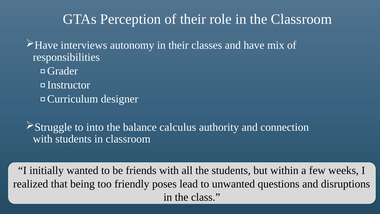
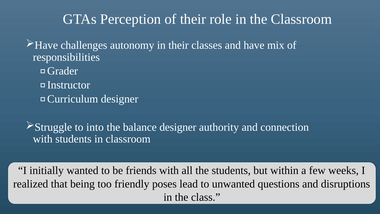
interviews: interviews -> challenges (84, 45)
balance calculus: calculus -> designer (178, 127)
